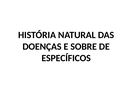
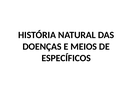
SOBRE: SOBRE -> MEIOS (84, 47)
